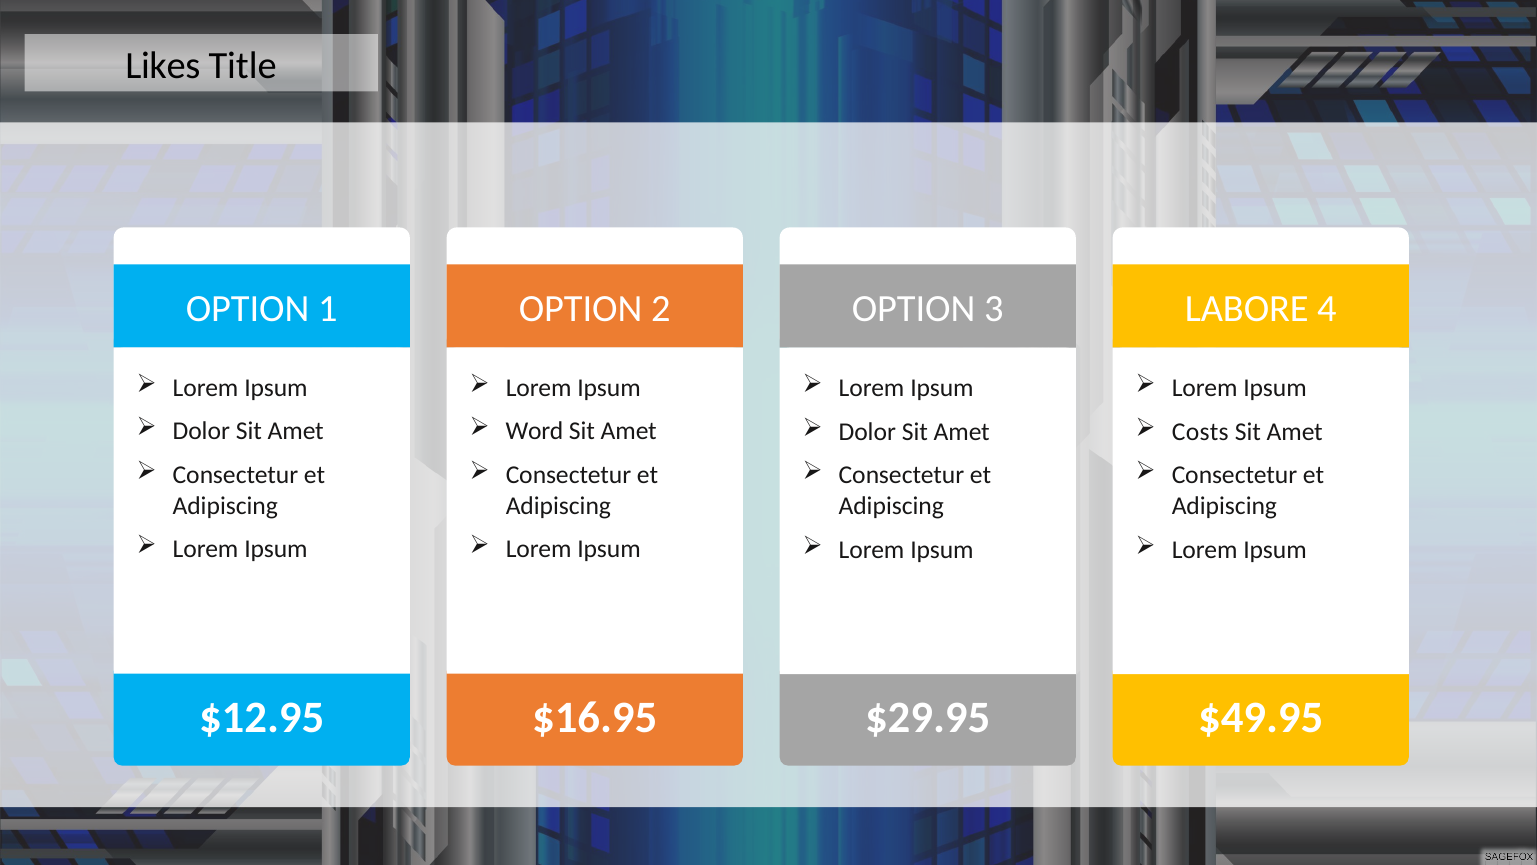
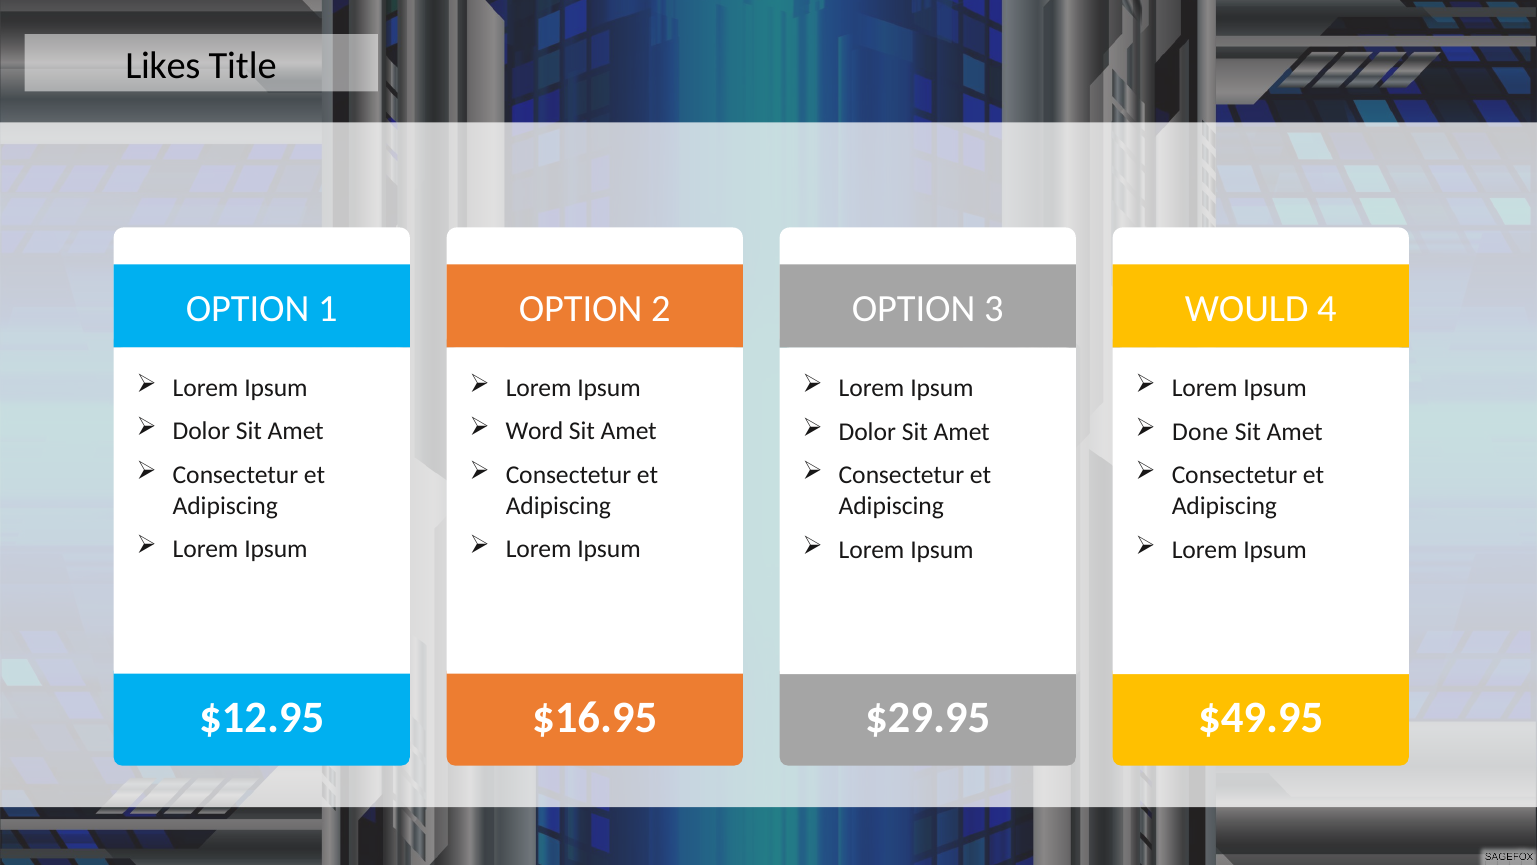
LABORE: LABORE -> WOULD (1247, 308)
Costs: Costs -> Done (1200, 432)
